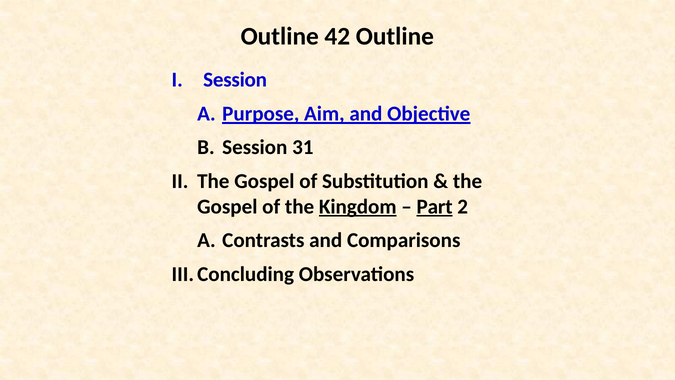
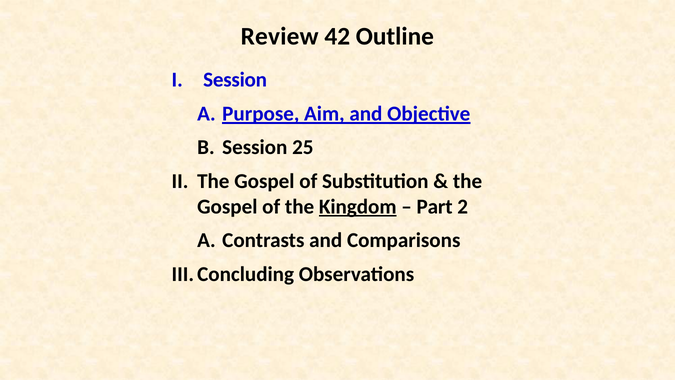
Outline: Outline -> Review (280, 36)
31: 31 -> 25 (303, 147)
Part underline: present -> none (435, 206)
